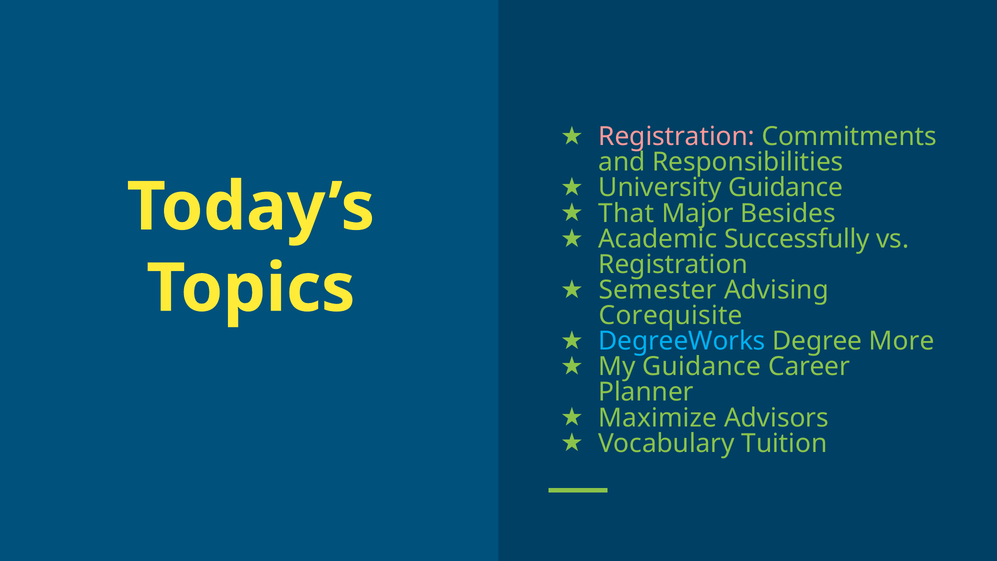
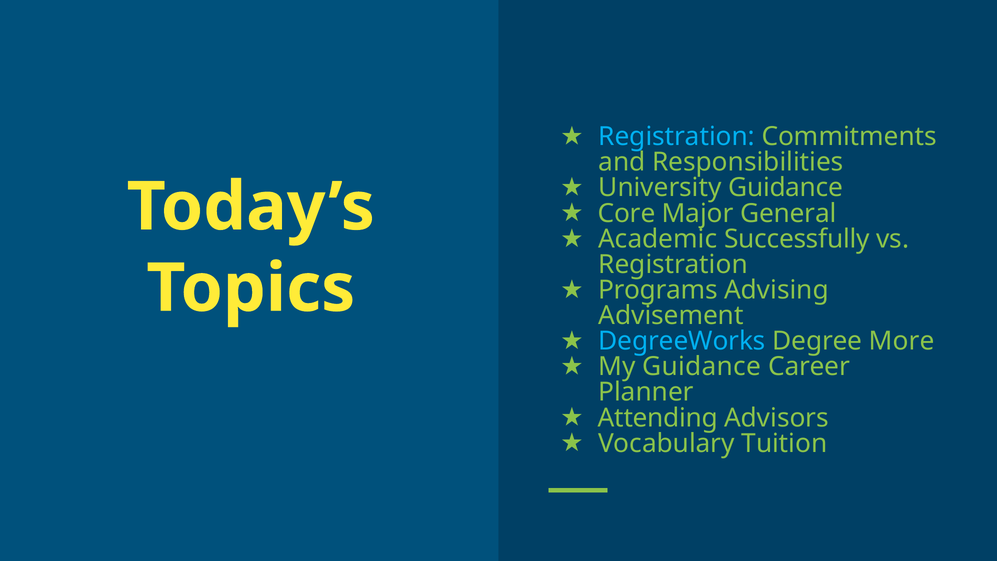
Registration colour: pink -> light blue (677, 137)
That: That -> Core (627, 213)
Besides: Besides -> General (788, 213)
Semester: Semester -> Programs (658, 290)
Corequisite: Corequisite -> Advisement (671, 316)
Maximize: Maximize -> Attending (658, 418)
